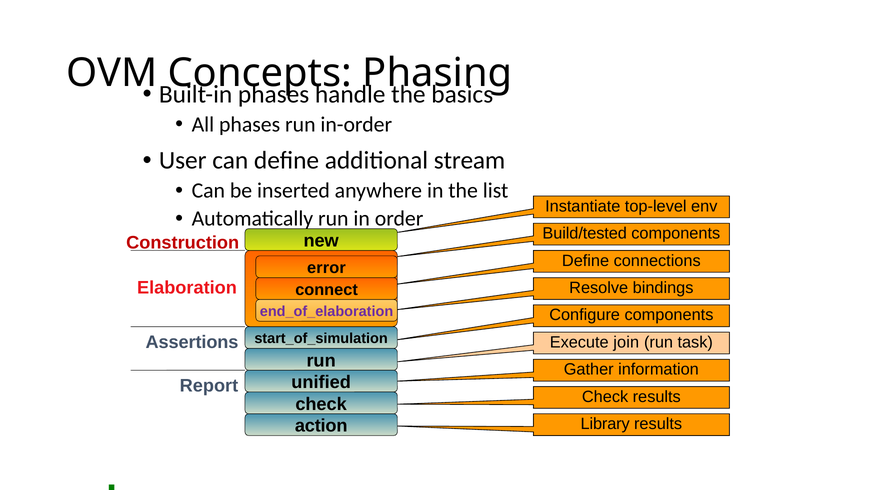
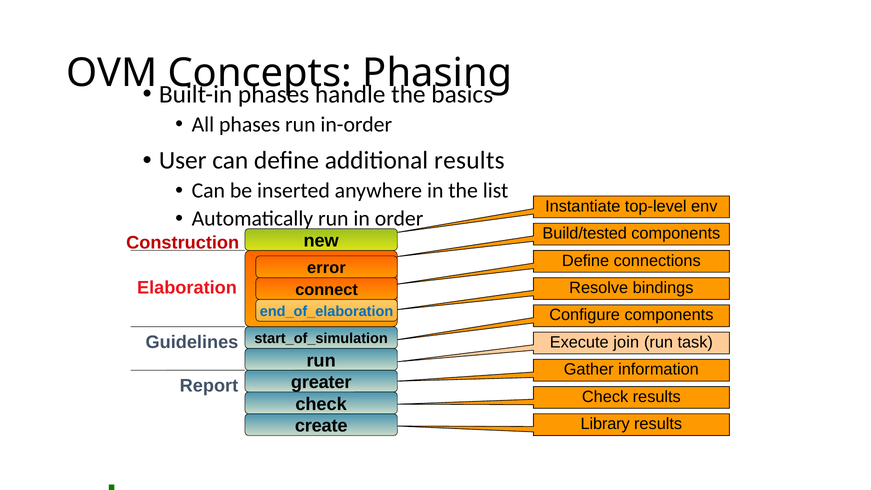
additional stream: stream -> results (469, 160)
end_of_elaboration colour: purple -> blue (327, 311)
Assertions: Assertions -> Guidelines (192, 342)
unified: unified -> greater (321, 382)
action: action -> create (321, 426)
